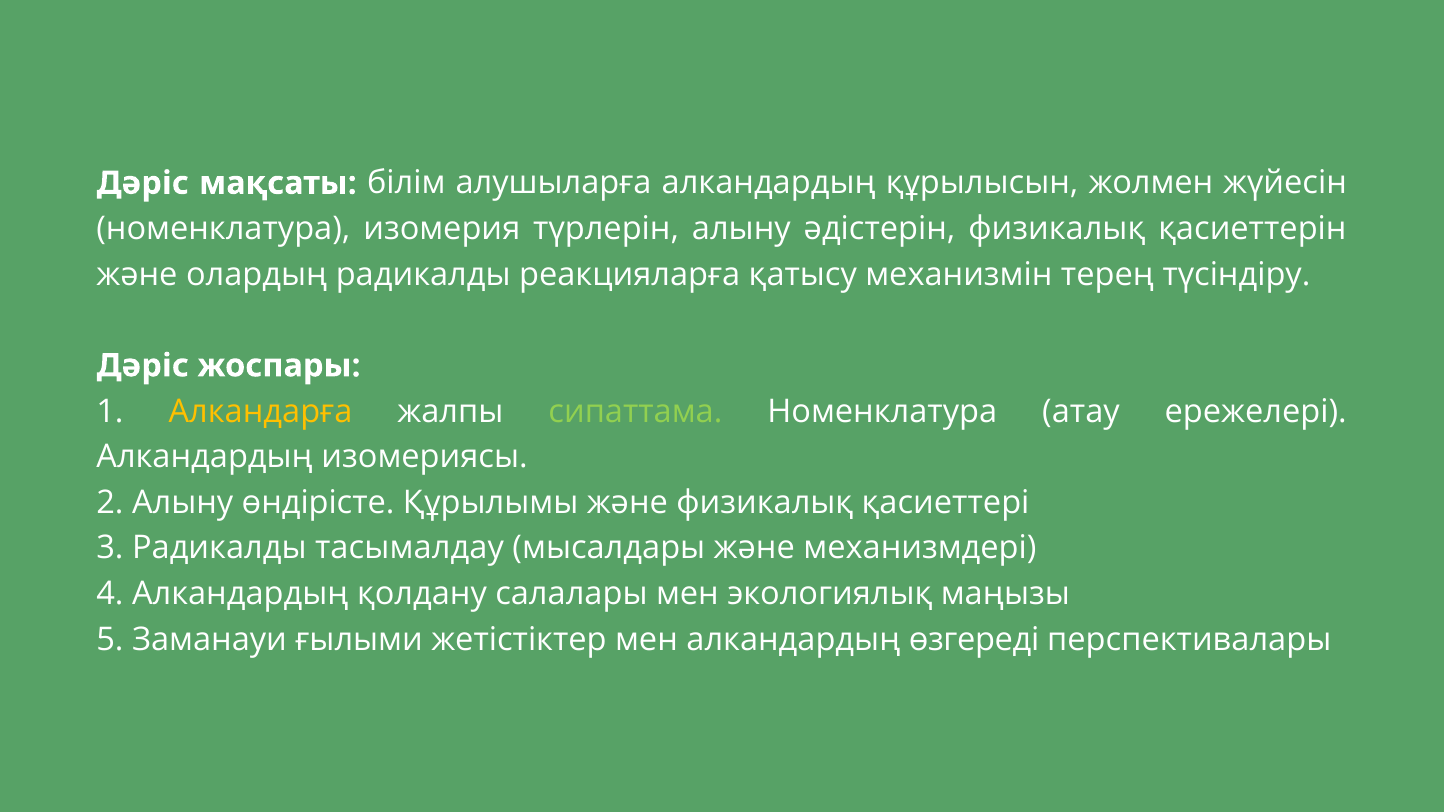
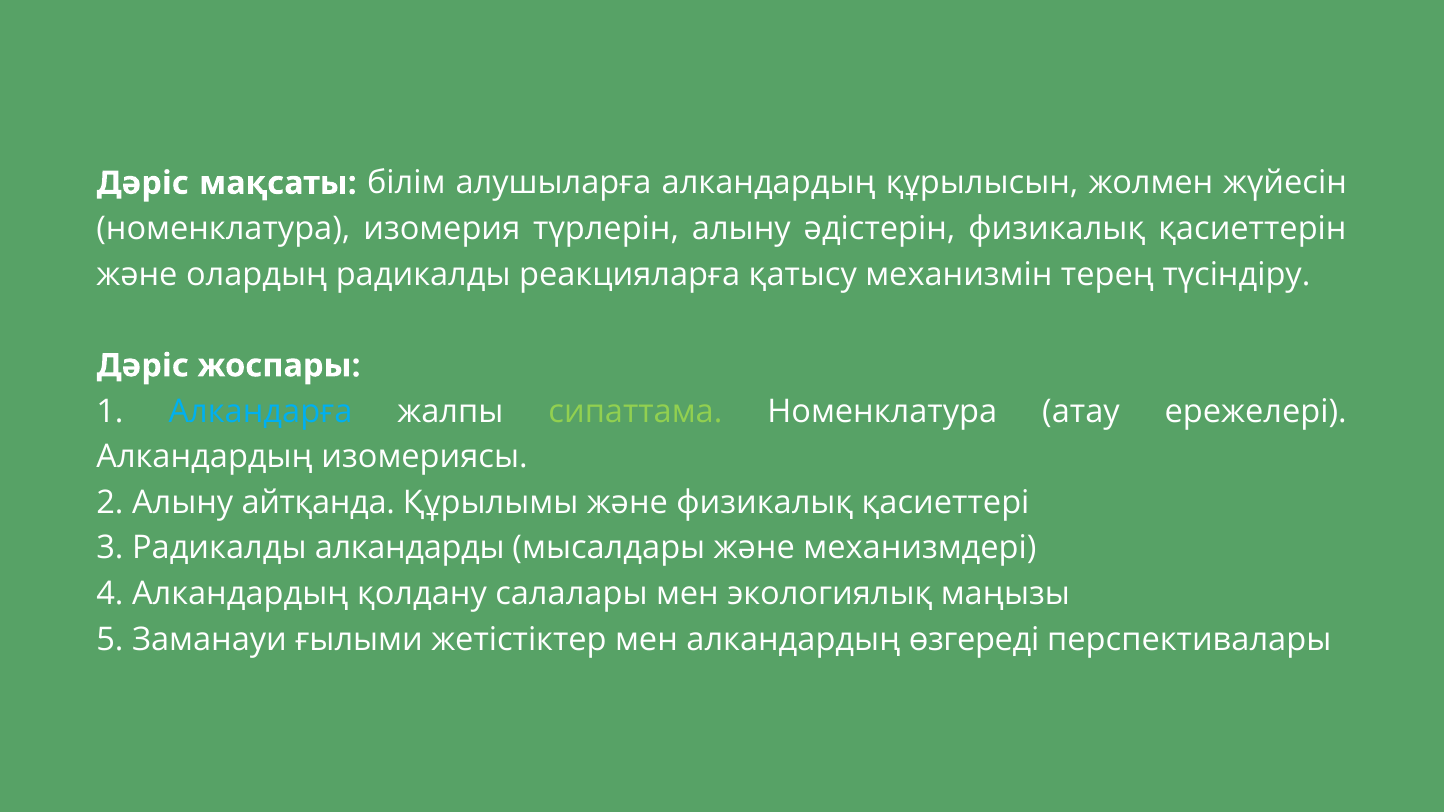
Алкандарға colour: yellow -> light blue (261, 411)
өндірісте: өндірісте -> айтқанда (318, 503)
тасымалдау: тасымалдау -> алкандарды (410, 548)
